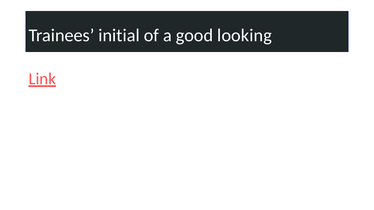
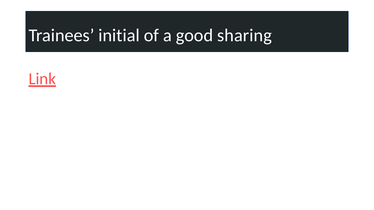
looking: looking -> sharing (245, 36)
